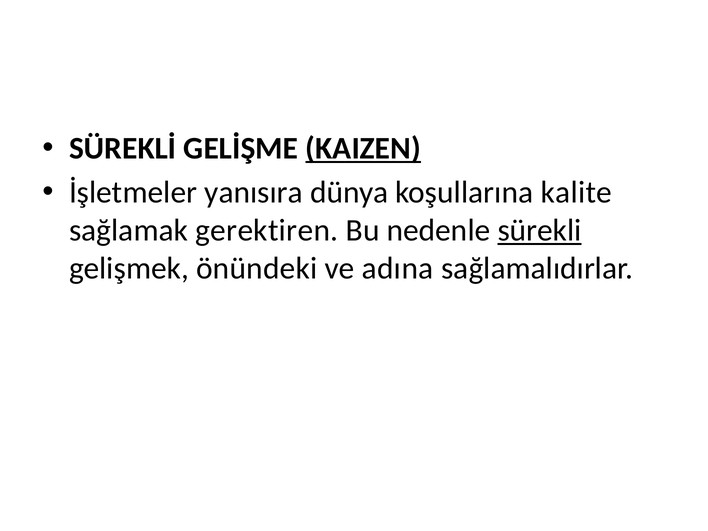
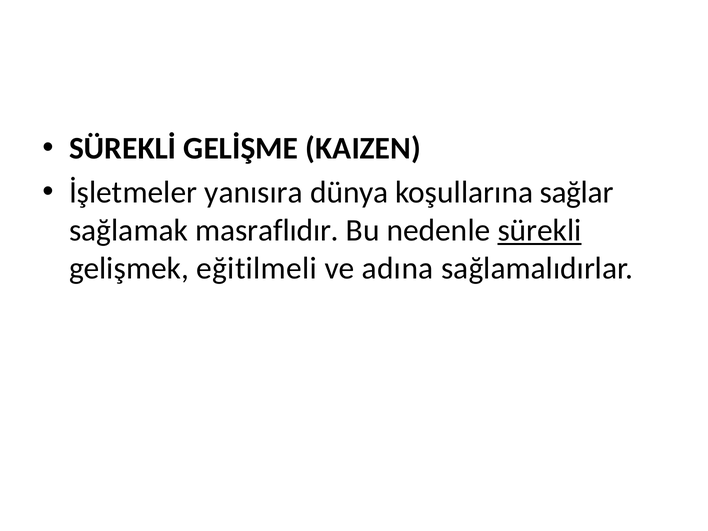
KAIZEN underline: present -> none (363, 149)
kalite: kalite -> sağlar (577, 193)
gerektiren: gerektiren -> masraflıdır (267, 230)
önündeki: önündeki -> eğitilmeli (257, 268)
